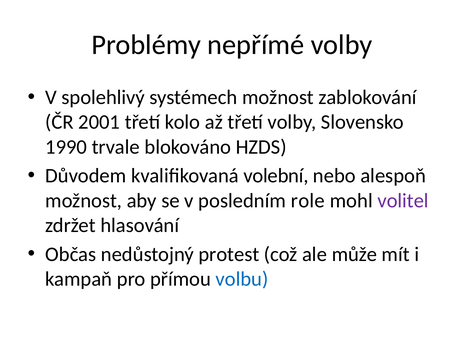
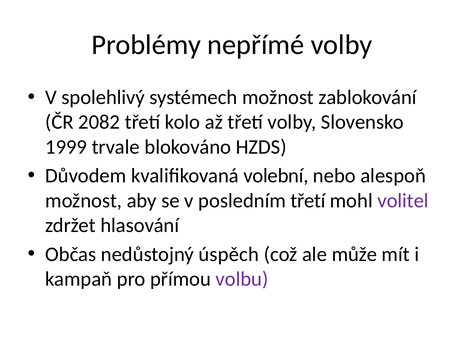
2001: 2001 -> 2082 (99, 122)
1990: 1990 -> 1999 (66, 147)
posledním role: role -> třetí (308, 201)
protest: protest -> úspěch (229, 254)
volbu colour: blue -> purple (242, 279)
